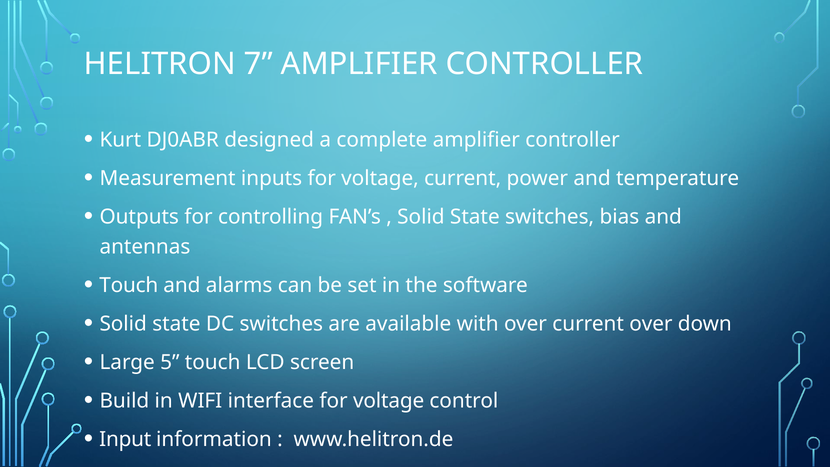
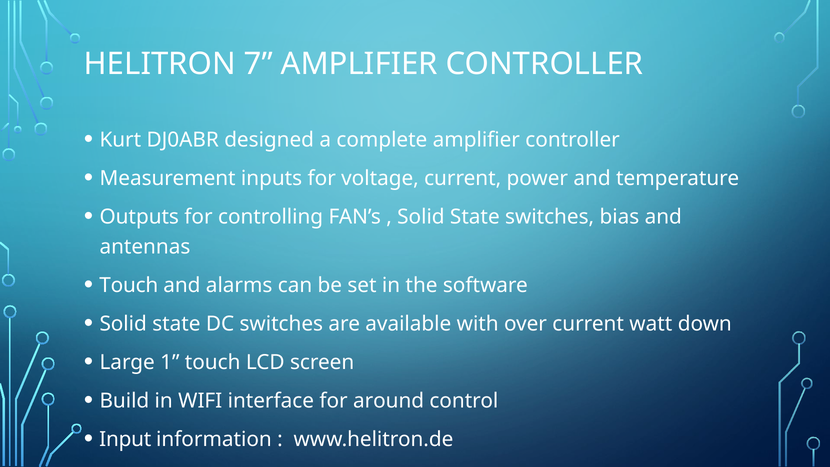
current over: over -> watt (651, 324)
5: 5 -> 1 (170, 362)
interface for voltage: voltage -> around (389, 401)
